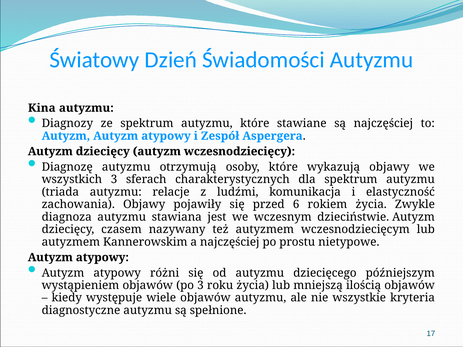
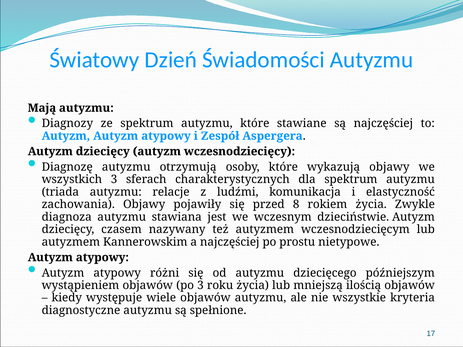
Kina: Kina -> Mają (42, 108)
6: 6 -> 8 (296, 205)
